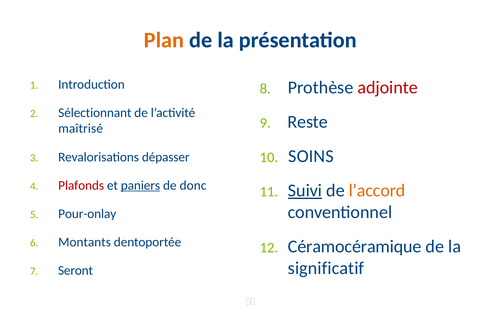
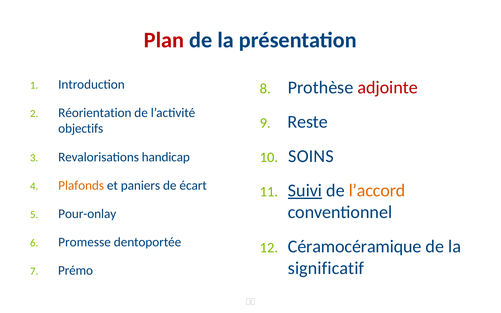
Plan colour: orange -> red (164, 40)
Sélectionnant: Sélectionnant -> Réorientation (95, 113)
maîtrisé: maîtrisé -> objectifs (81, 129)
dépasser: dépasser -> handicap (166, 157)
Plafonds colour: red -> orange (81, 185)
paniers underline: present -> none (140, 185)
donc: donc -> écart (193, 185)
Montants: Montants -> Promesse (85, 242)
Seront: Seront -> Prémo (75, 271)
